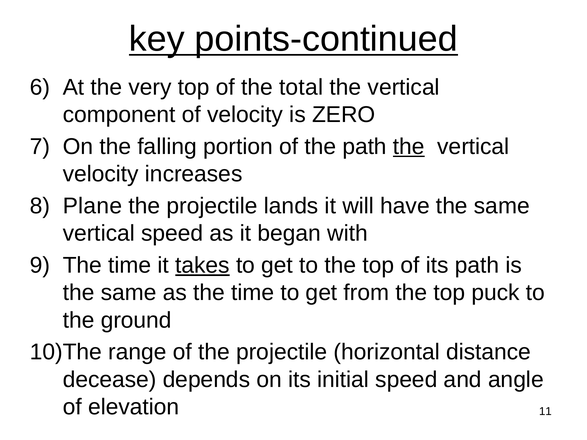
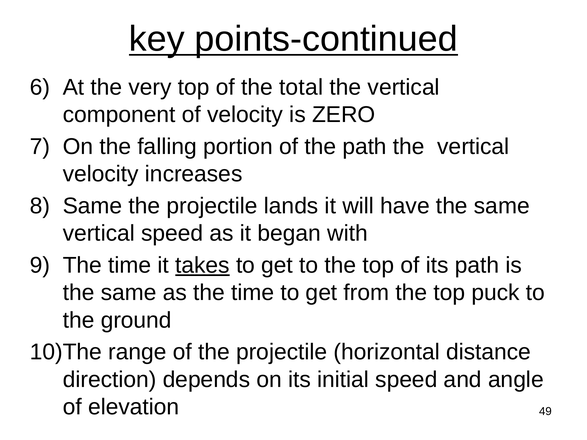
the underline: present -> none (409, 147)
Plane: Plane -> Same (93, 206)
decease: decease -> direction (110, 380)
11: 11 -> 49 (545, 412)
